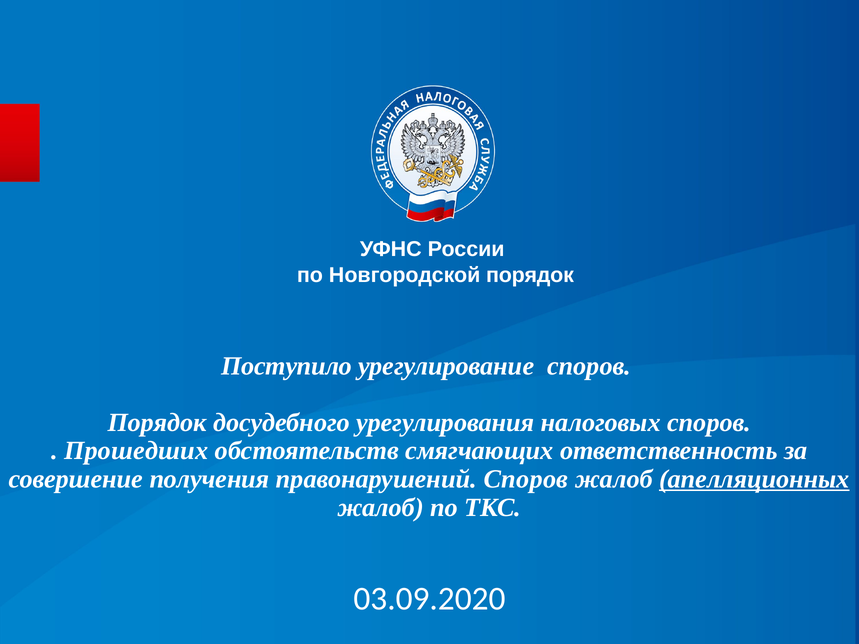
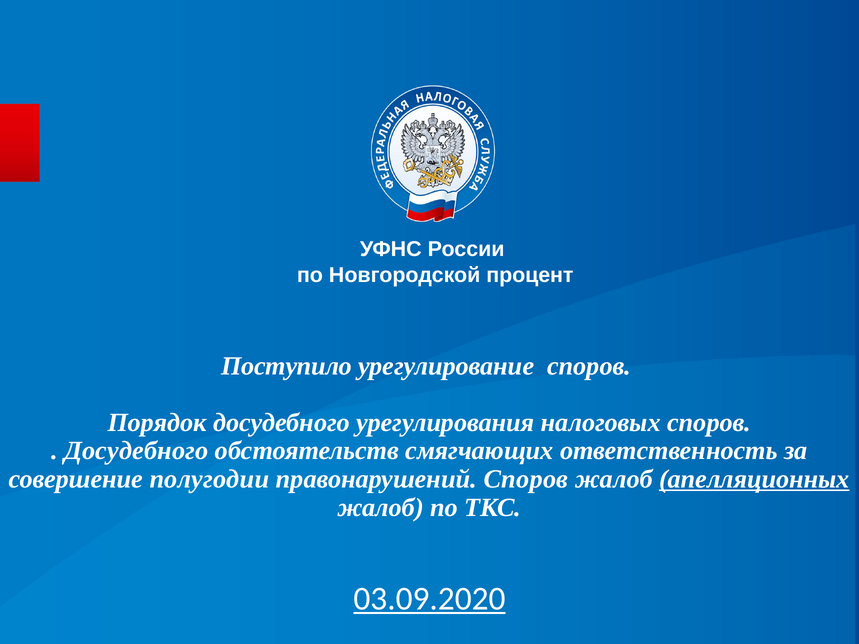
Новгородской порядок: порядок -> процент (530, 275)
Прошедших: Прошедших -> Досудебного (136, 451)
получения: получения -> полугодии (209, 479)
03.09.2020 underline: none -> present (429, 599)
